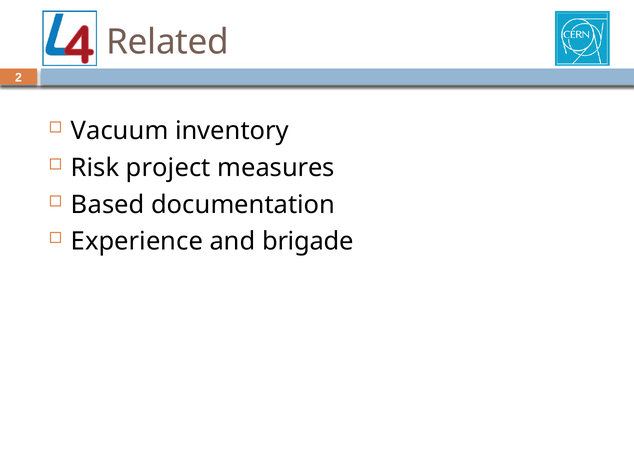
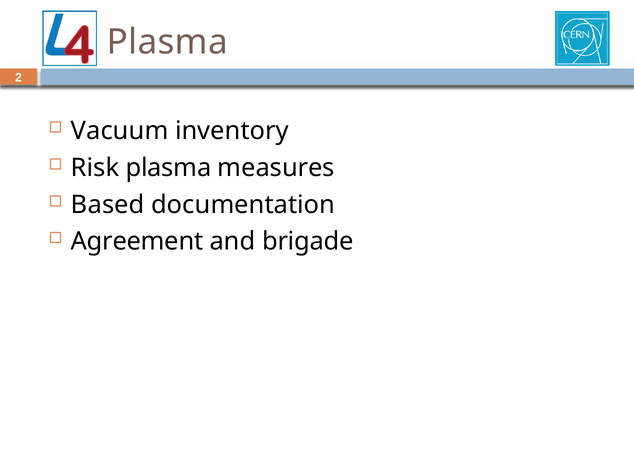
Related: Related -> Plasma (167, 42)
Risk project: project -> plasma (168, 168)
Experience: Experience -> Agreement (137, 242)
